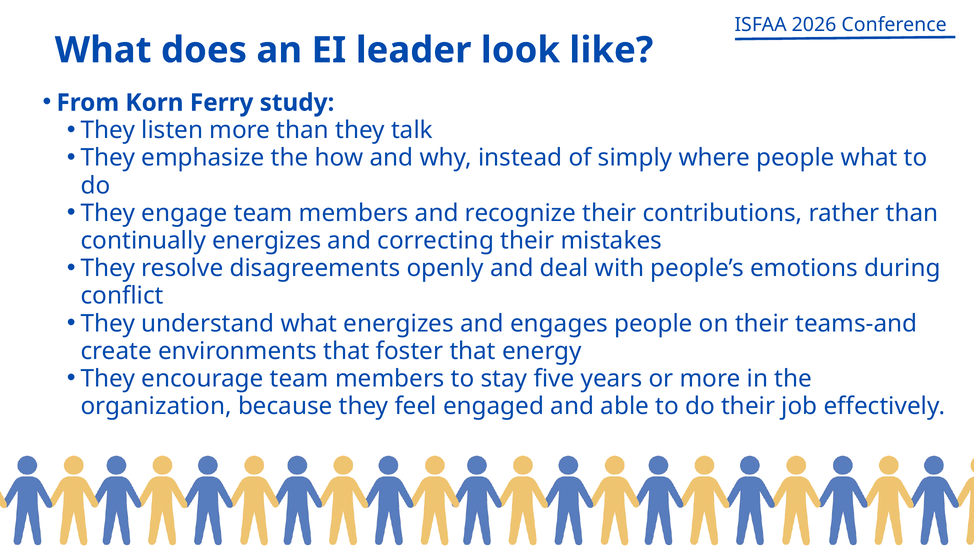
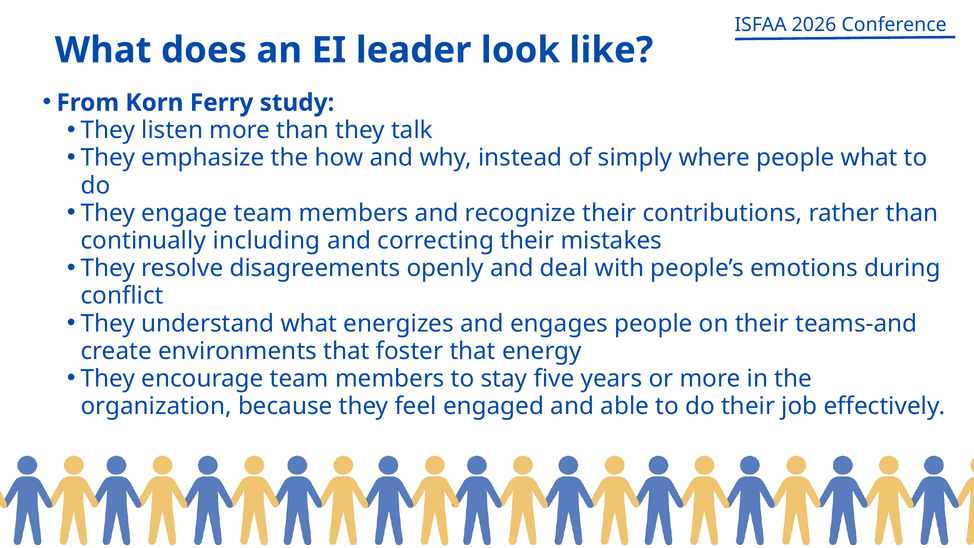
continually energizes: energizes -> including (267, 241)
